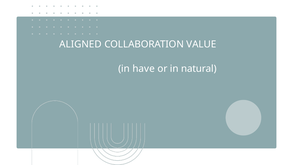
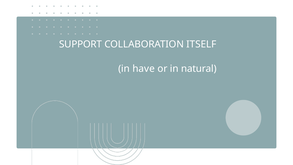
ALIGNED: ALIGNED -> SUPPORT (81, 44)
VALUE: VALUE -> ITSELF (201, 44)
